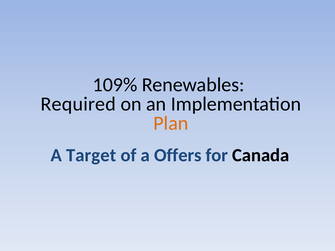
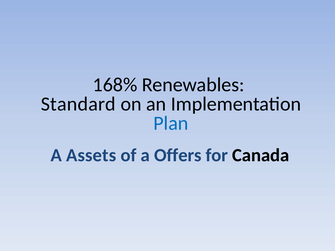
109%: 109% -> 168% (115, 85)
Required: Required -> Standard (78, 104)
Plan colour: orange -> blue (171, 123)
Target: Target -> Assets (91, 155)
